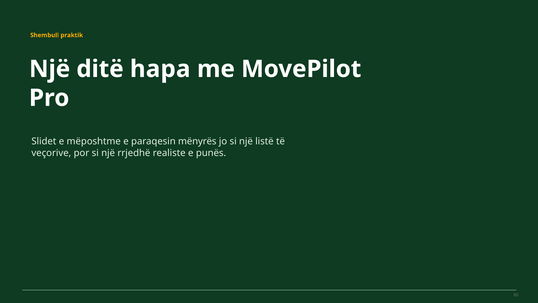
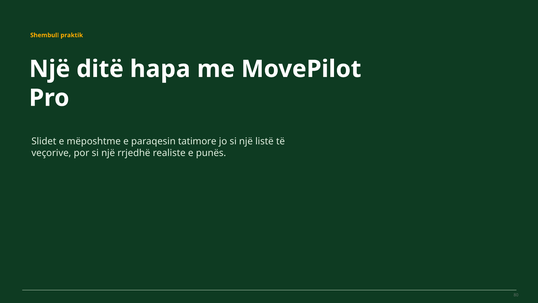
mënyrës: mënyrës -> tatimore (197, 141)
